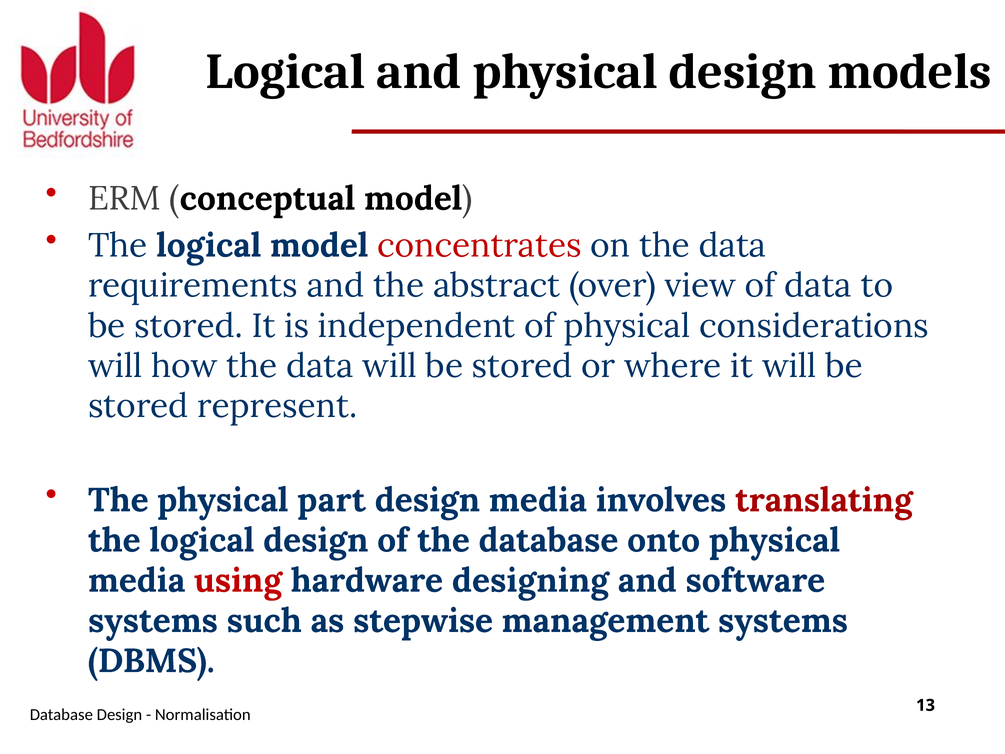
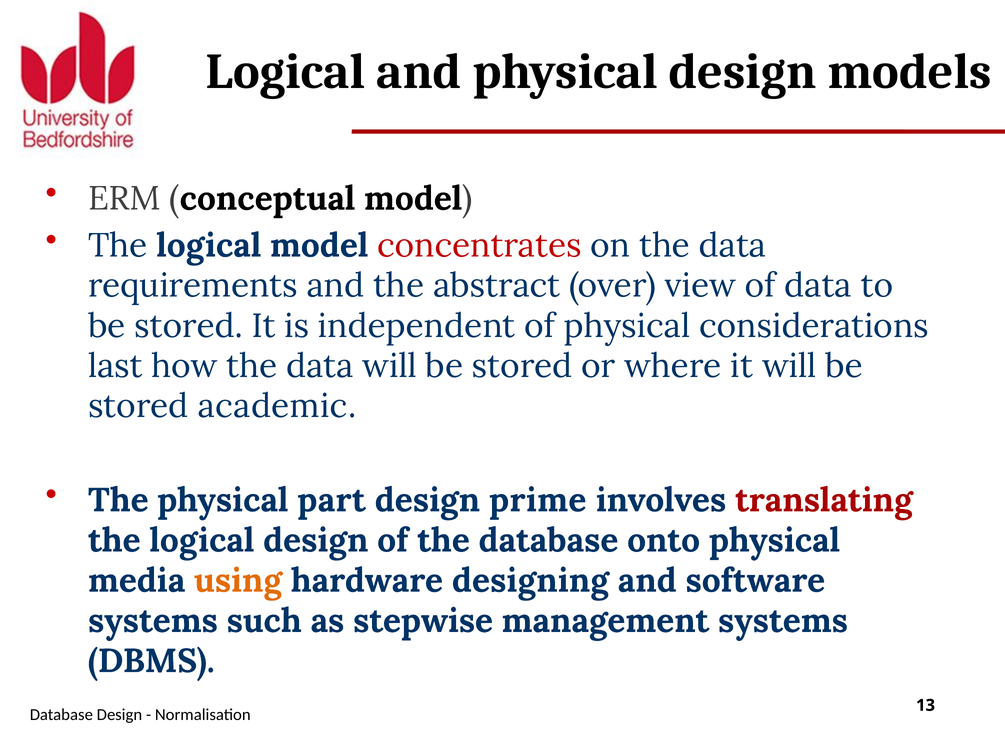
will: will -> last (115, 366)
represent: represent -> academic (277, 406)
design media: media -> prime (538, 500)
using colour: red -> orange (238, 580)
